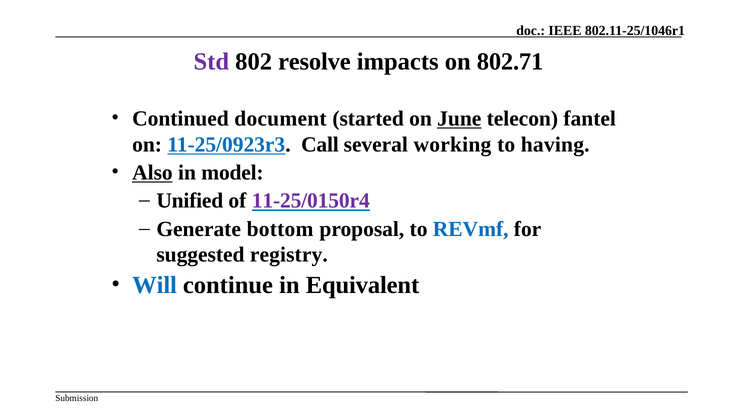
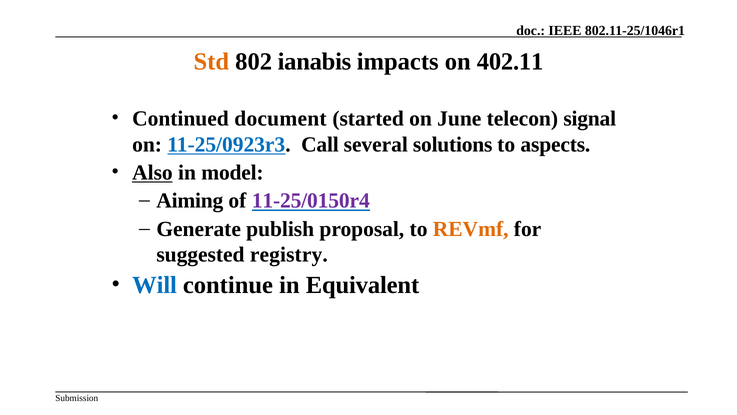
Std colour: purple -> orange (211, 62)
resolve: resolve -> ianabis (314, 62)
802.71: 802.71 -> 402.11 (510, 62)
June underline: present -> none (459, 119)
fantel: fantel -> signal (590, 119)
working: working -> solutions (453, 144)
having: having -> aspects (555, 144)
Unified: Unified -> Aiming (190, 201)
bottom: bottom -> publish (280, 229)
REVmf colour: blue -> orange (471, 229)
